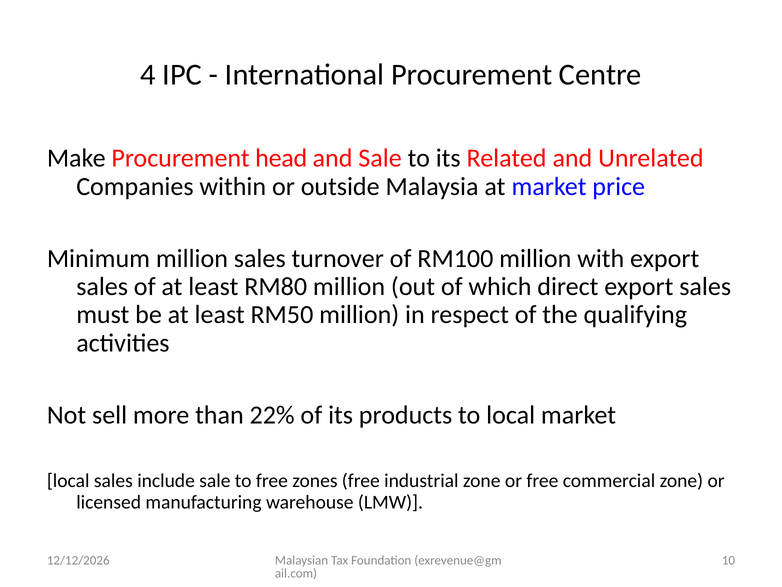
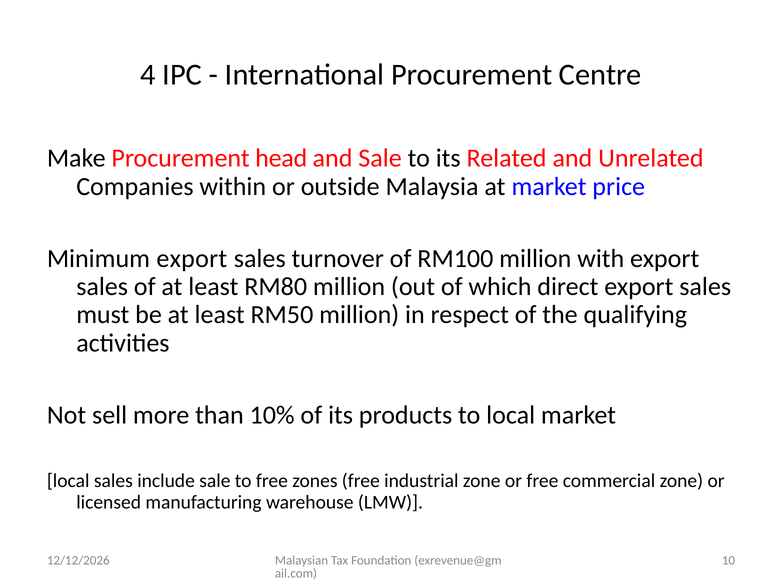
Minimum million: million -> export (192, 258)
22%: 22% -> 10% (272, 415)
